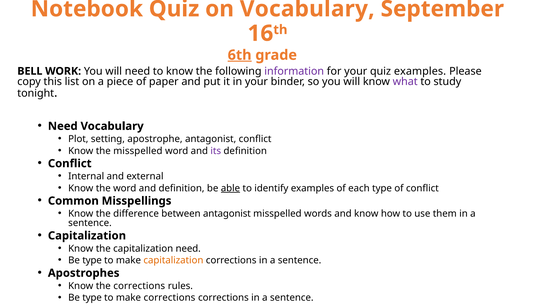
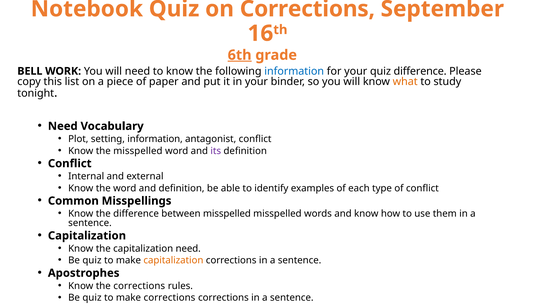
on Vocabulary: Vocabulary -> Corrections (307, 9)
information colour: purple -> blue (294, 71)
quiz examples: examples -> difference (420, 71)
what colour: purple -> orange (405, 81)
setting apostrophe: apostrophe -> information (155, 139)
able underline: present -> none (230, 188)
between antagonist: antagonist -> misspelled (227, 213)
type: type -> quiz (92, 260)
type: type -> quiz (92, 297)
